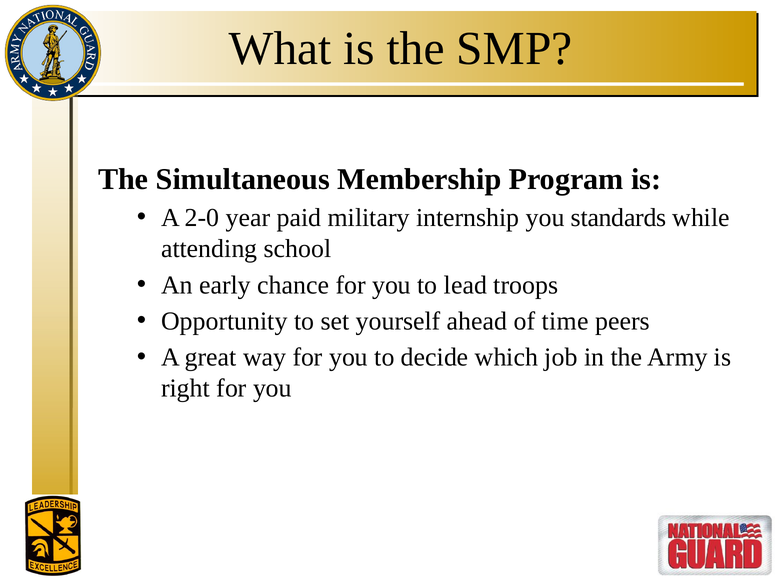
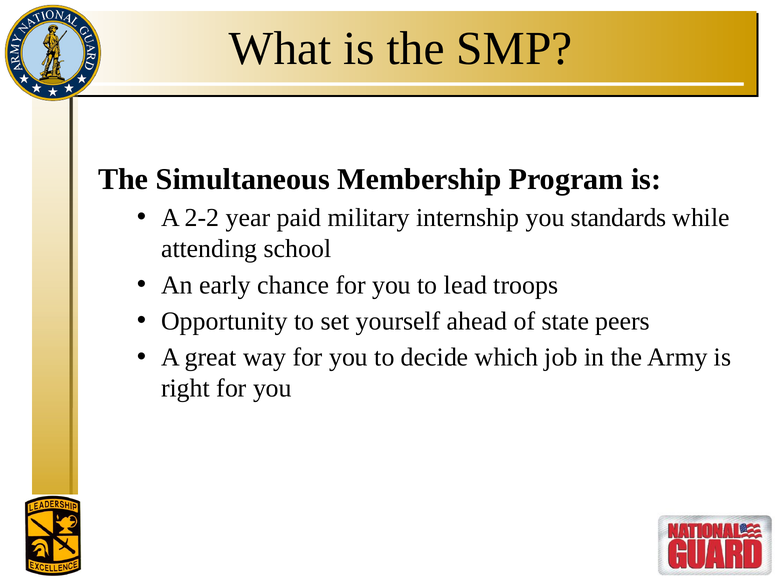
2-0: 2-0 -> 2-2 (202, 218)
time: time -> state (565, 321)
